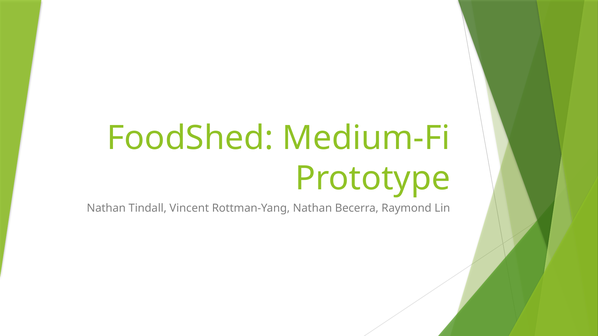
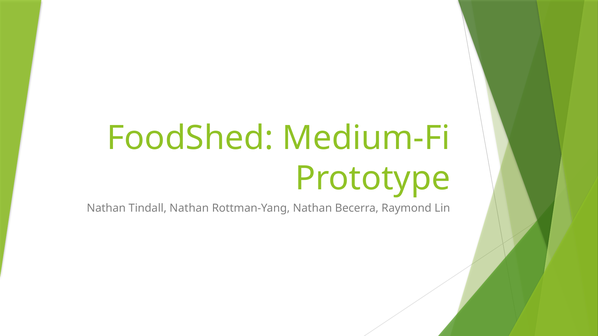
Tindall Vincent: Vincent -> Nathan (189, 208)
